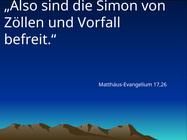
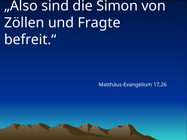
Vorfall: Vorfall -> Fragte (99, 23)
